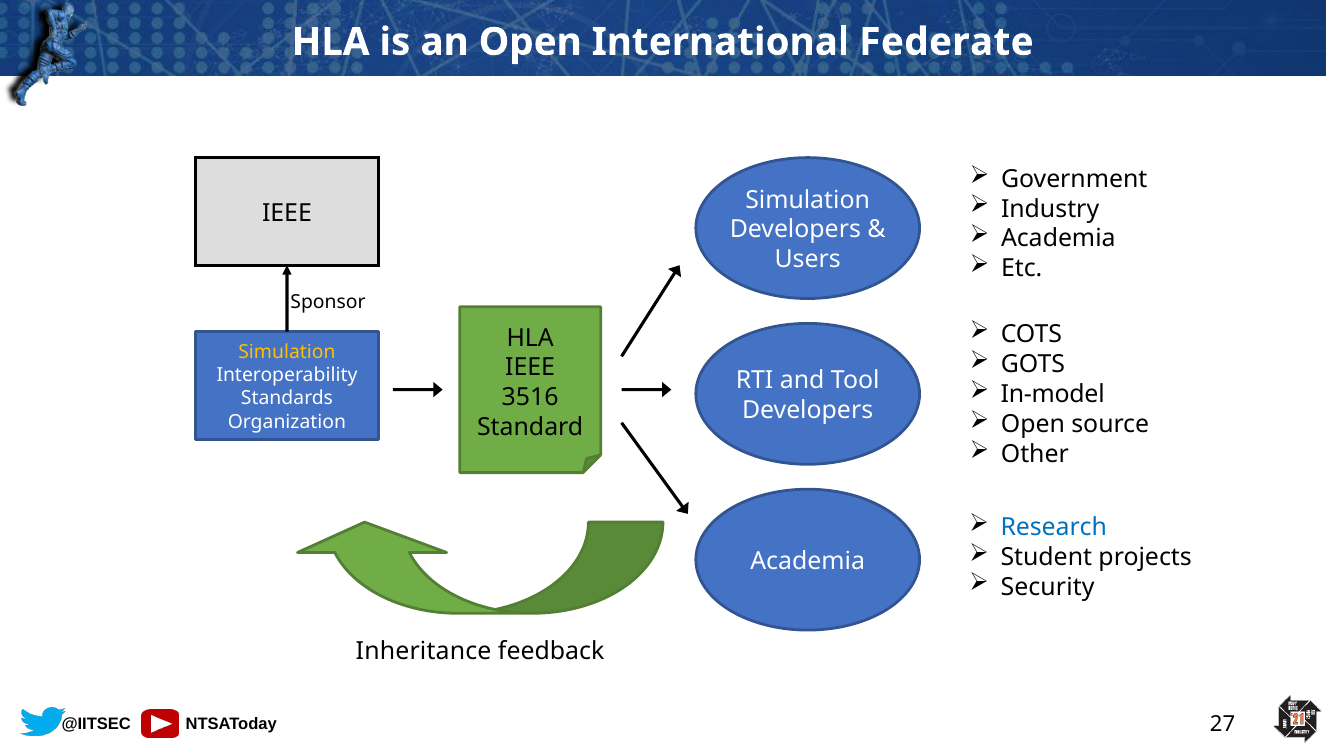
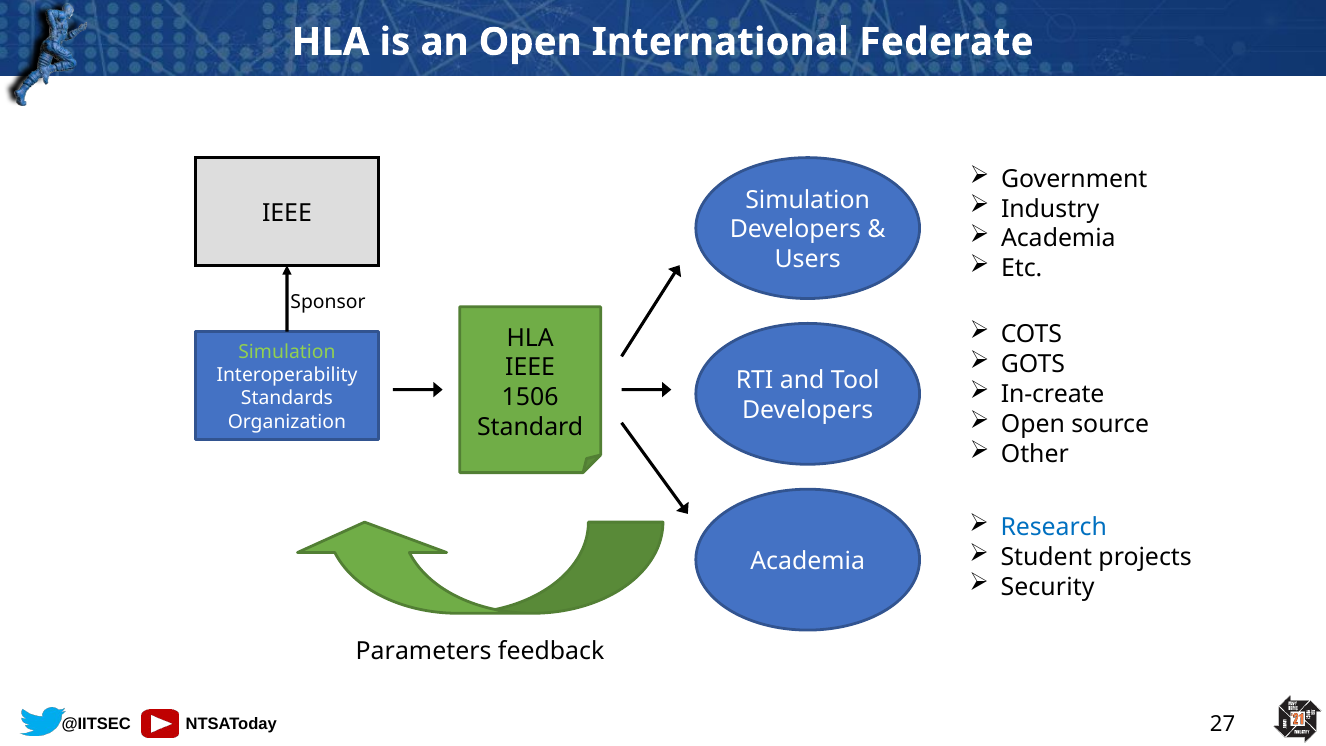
Simulation colour: yellow -> light green (287, 352)
In-model: In-model -> In-create (1053, 394)
3516: 3516 -> 1506 (530, 398)
Inheritance: Inheritance -> Parameters (424, 651)
